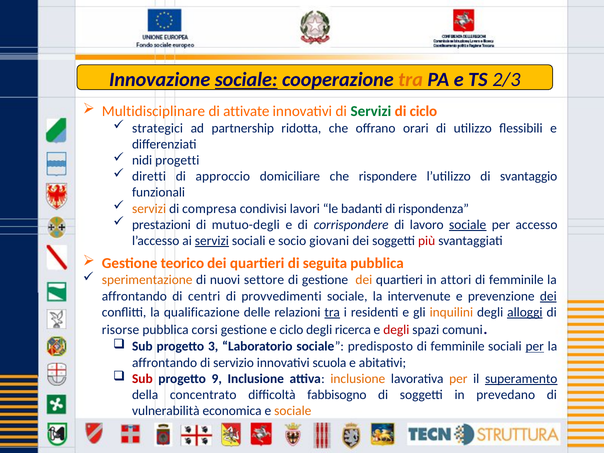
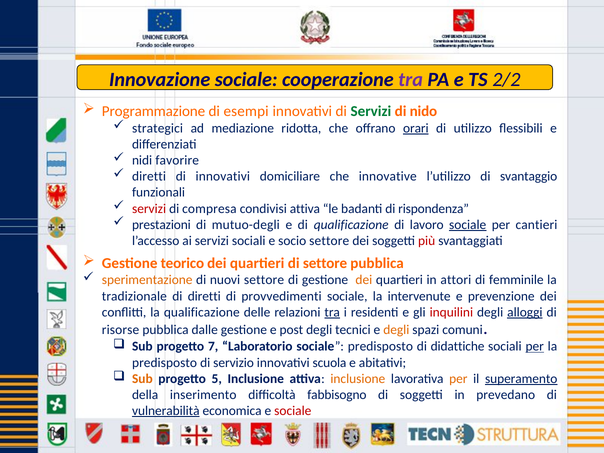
sociale underline: present -> none (246, 80)
tra colour: orange -> purple (411, 80)
2/3: 2/3 -> 2/2 (506, 80)
Multidisciplinare: Multidisciplinare -> Programmazione (154, 111)
attivate: attivate -> esempi (246, 111)
di ciclo: ciclo -> nido (423, 111)
partnership: partnership -> mediazione (243, 128)
orari underline: none -> present (416, 128)
progetti: progetti -> favorire (177, 160)
di approccio: approccio -> innovativi (223, 176)
rispondere: rispondere -> innovative (388, 176)
servizi colour: orange -> red (149, 209)
condivisi lavori: lavori -> attiva (305, 209)
di corrispondere: corrispondere -> qualificazione (351, 225)
accesso: accesso -> cantieri (536, 225)
servizi underline: present -> none (212, 241)
socio giovani: giovani -> settore (329, 241)
di seguita: seguita -> settore (325, 263)
affrontando: affrontando -> tradizionale (134, 296)
di centri: centri -> diretti (204, 296)
dei underline: present -> none (548, 296)
inquilini colour: orange -> red (451, 312)
corsi: corsi -> dalle (205, 330)
e ciclo: ciclo -> post (291, 330)
ricerca: ricerca -> tecnici (353, 330)
degli colour: red -> orange (396, 330)
3: 3 -> 7 (213, 346)
femminile: femminile -> didattiche (458, 346)
affrontando: affrontando -> predisposto (165, 363)
Sub colour: red -> orange (142, 379)
9: 9 -> 5 (217, 379)
concentrato: concentrato -> inserimento (203, 395)
vulnerabilità underline: none -> present (166, 411)
sociale colour: orange -> red (293, 411)
